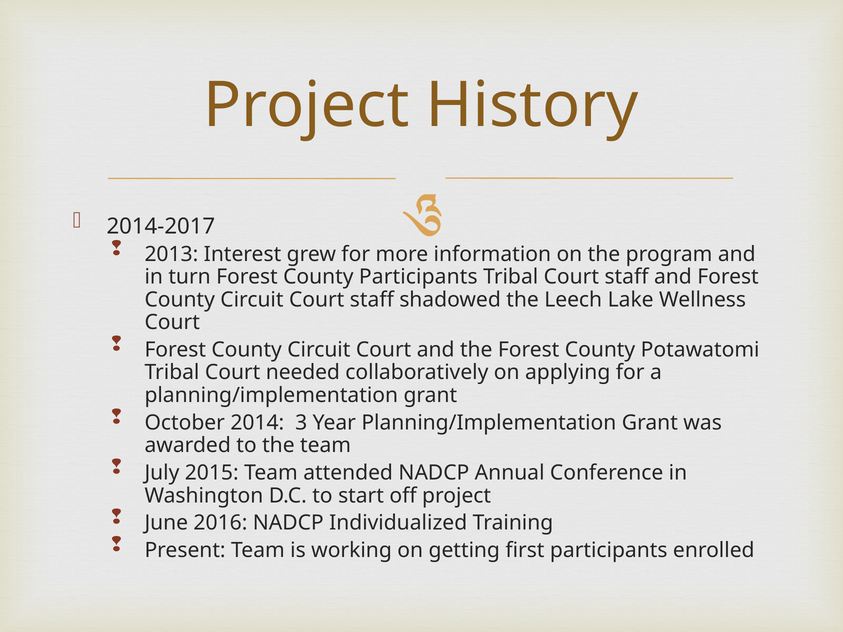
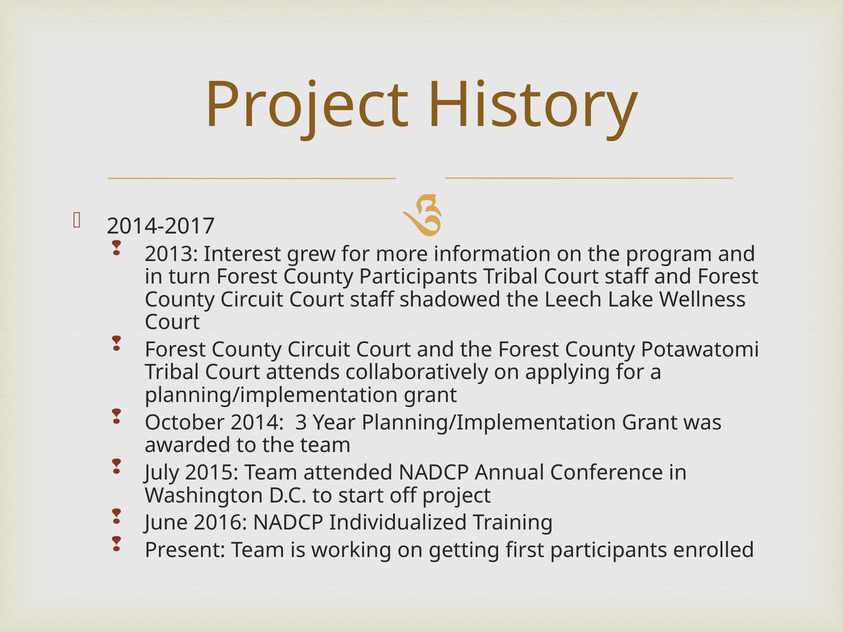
needed: needed -> attends (303, 373)
